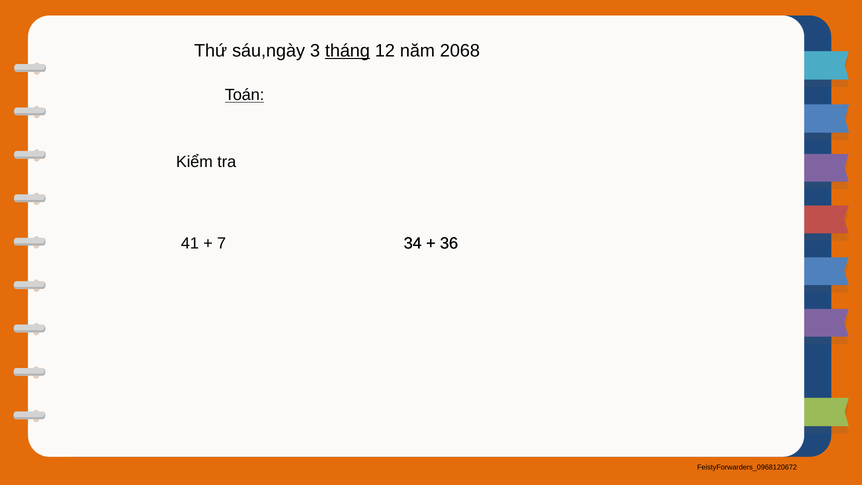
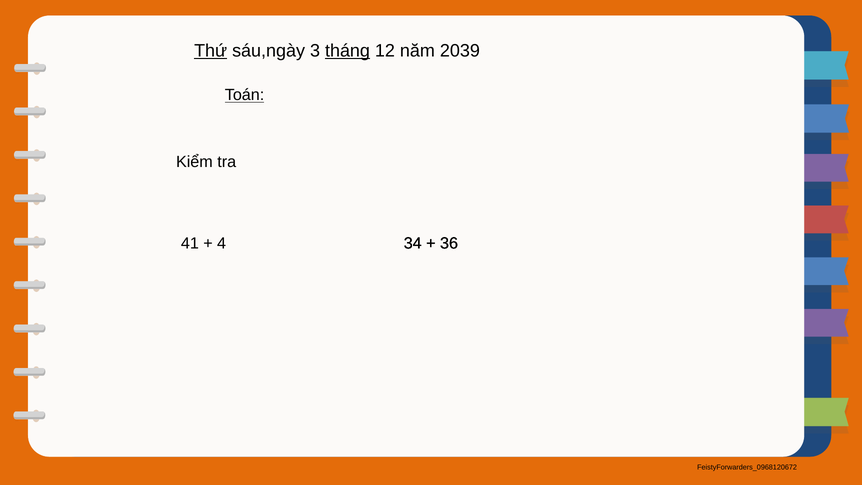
Thứ underline: none -> present (211, 51)
2068: 2068 -> 2039 (460, 51)
7: 7 -> 4 (222, 243)
